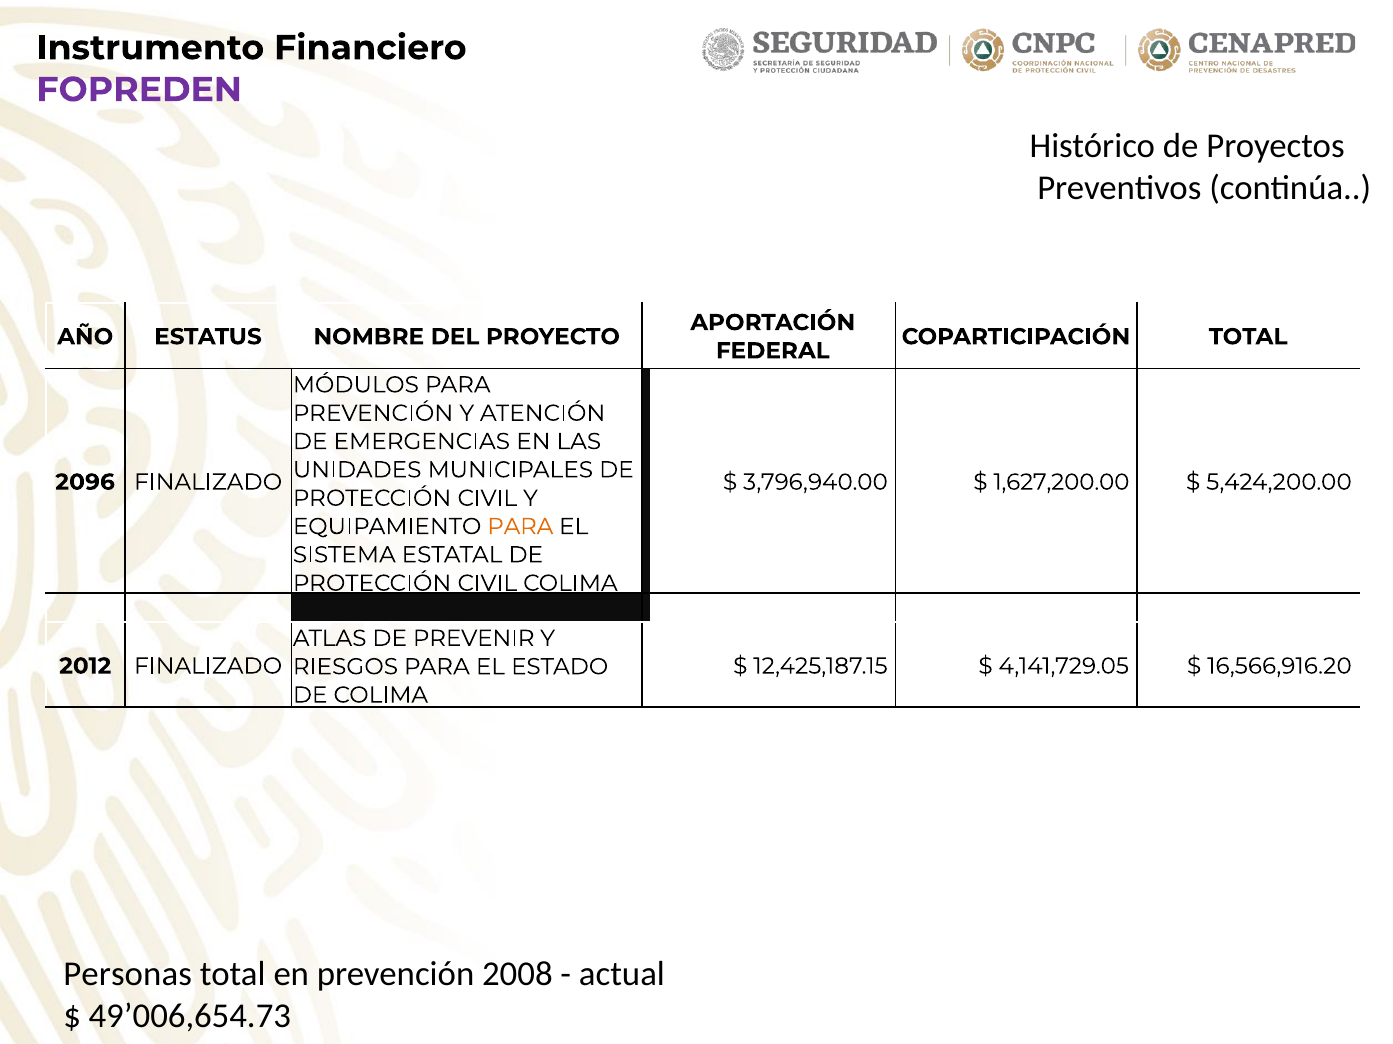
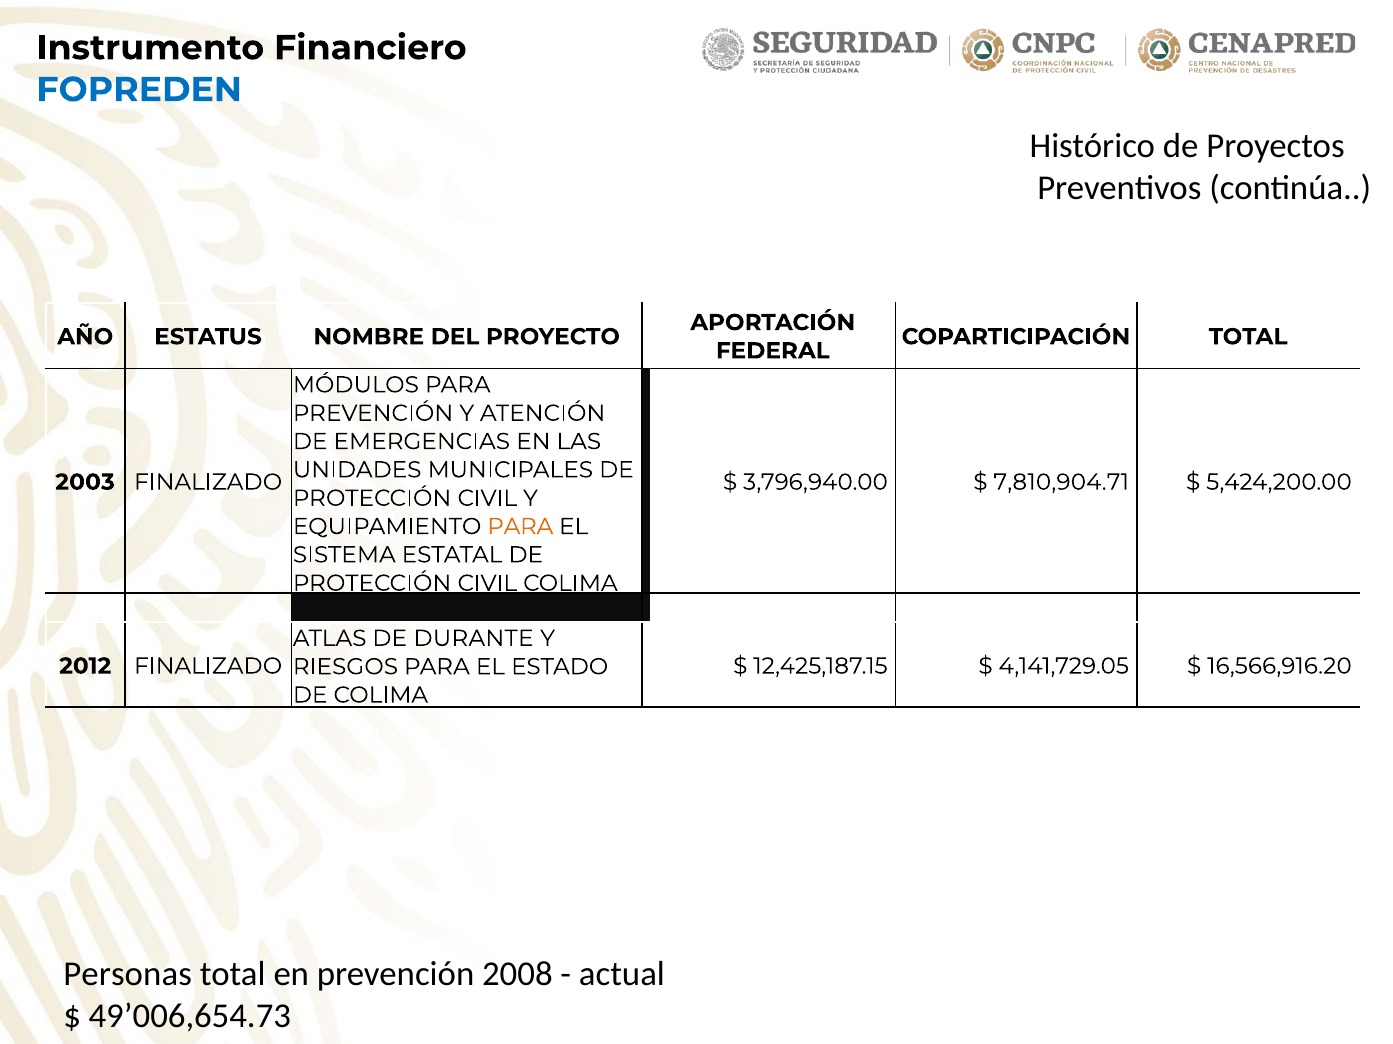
FOPREDEN colour: purple -> blue (139, 90)
2096: 2096 -> 2003 (85, 482)
1,627,200.00: 1,627,200.00 -> 7,810,904.71 (1061, 482)
PREVENIR: PREVENIR -> DURANTE (473, 639)
